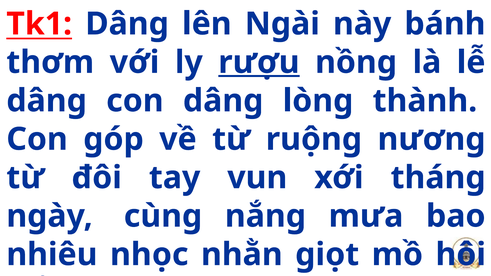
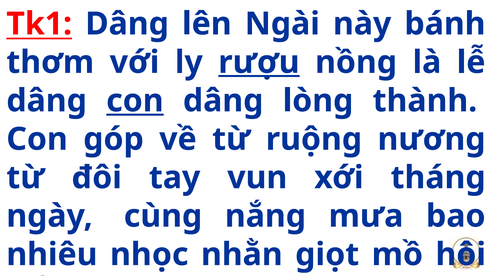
con underline: none -> present (135, 101)
